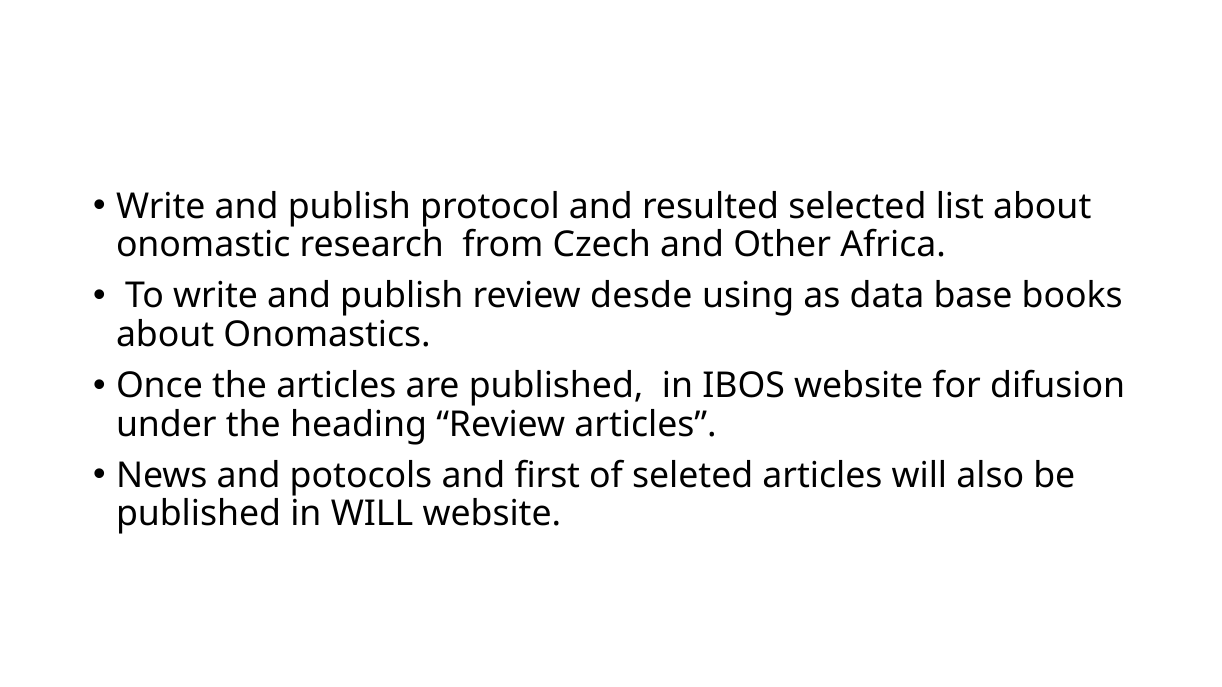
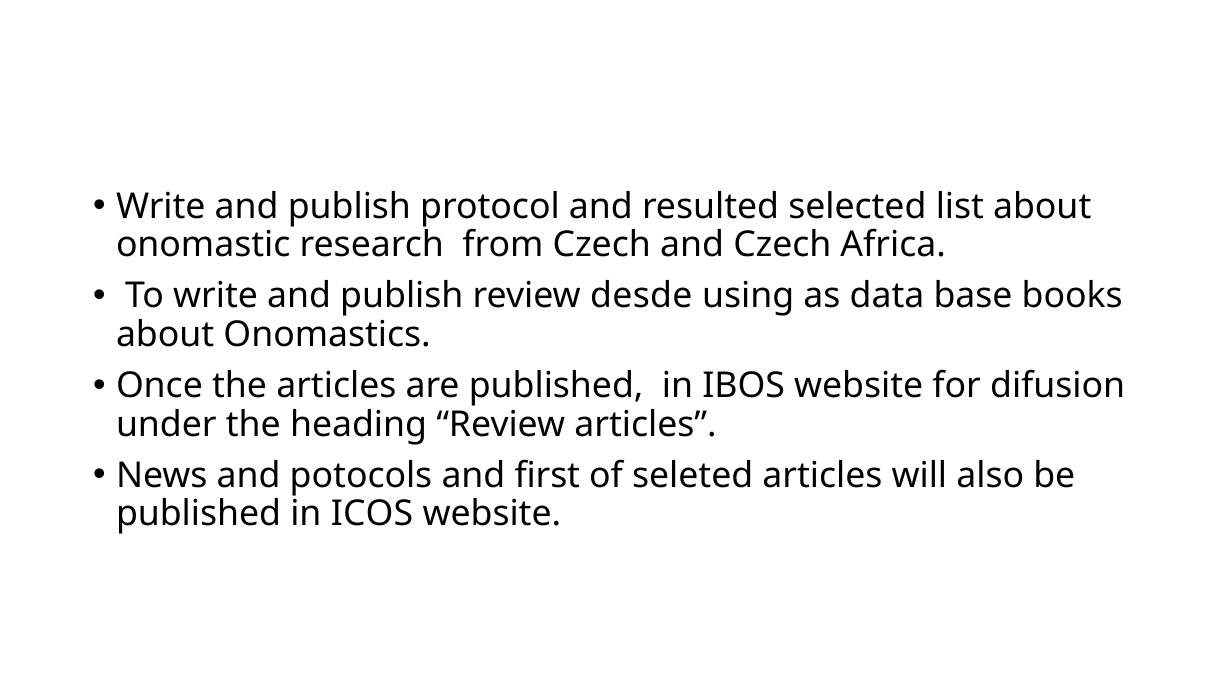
and Other: Other -> Czech (782, 245)
in WILL: WILL -> ICOS (372, 514)
